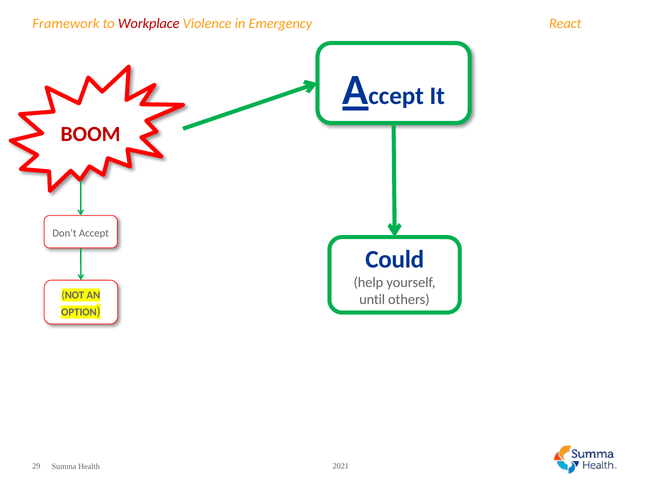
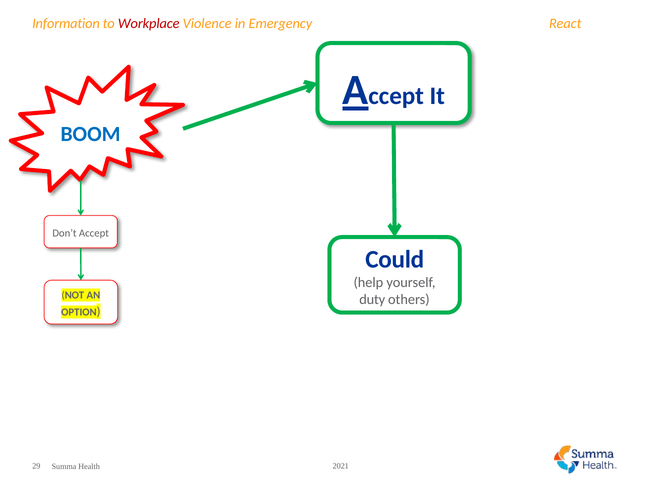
Framework: Framework -> Information (66, 23)
BOOM colour: red -> blue (91, 134)
until: until -> duty (372, 299)
